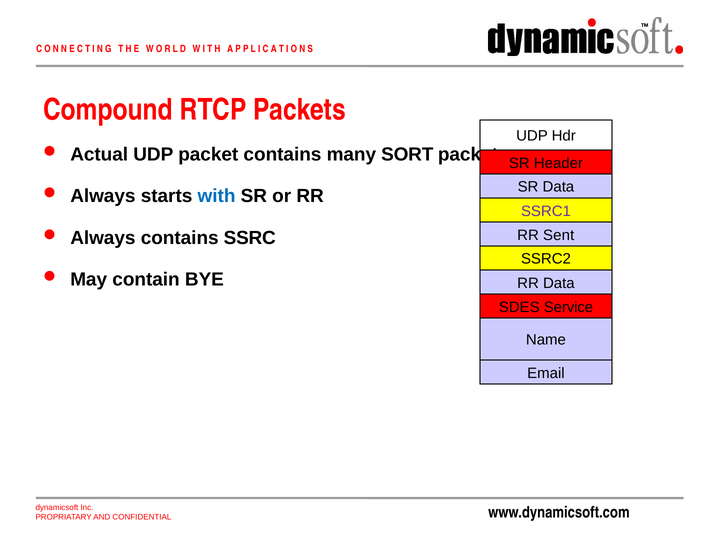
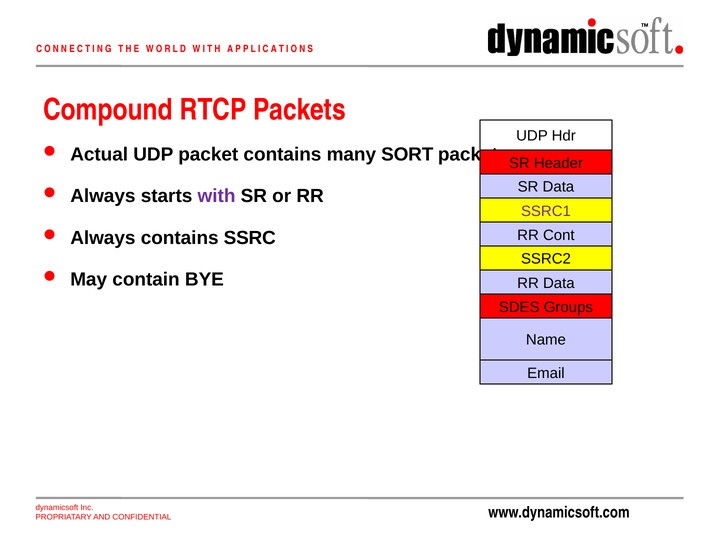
with colour: blue -> purple (217, 196)
Sent: Sent -> Cont (559, 235)
Service: Service -> Groups (568, 307)
